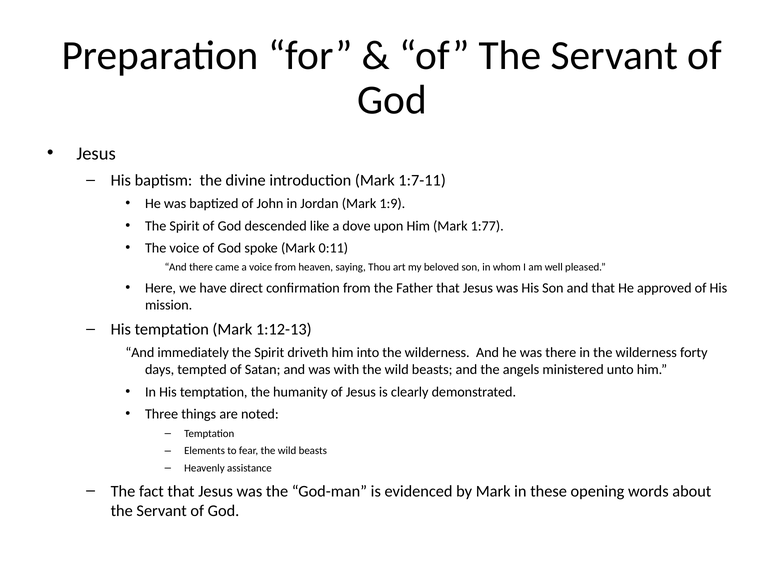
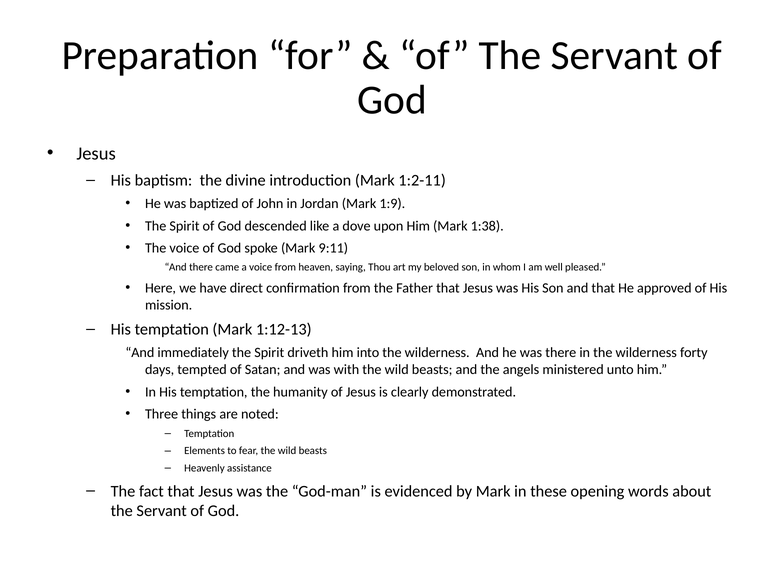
1:7-11: 1:7-11 -> 1:2-11 (422, 180)
1:77: 1:77 -> 1:38 (487, 226)
0:11: 0:11 -> 9:11 (333, 248)
